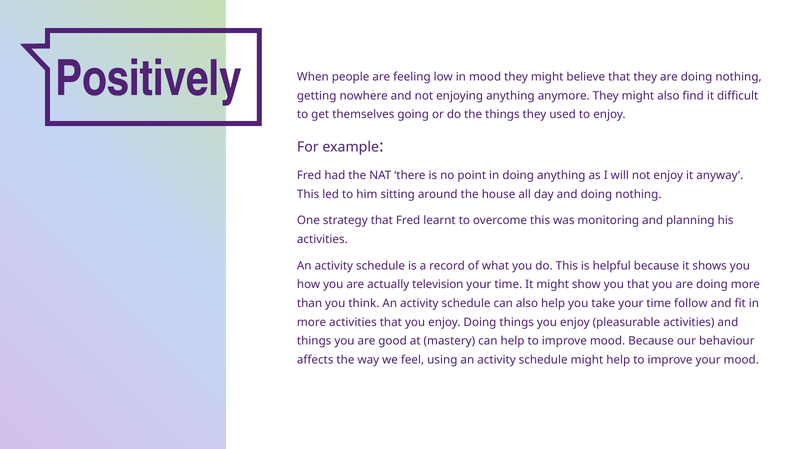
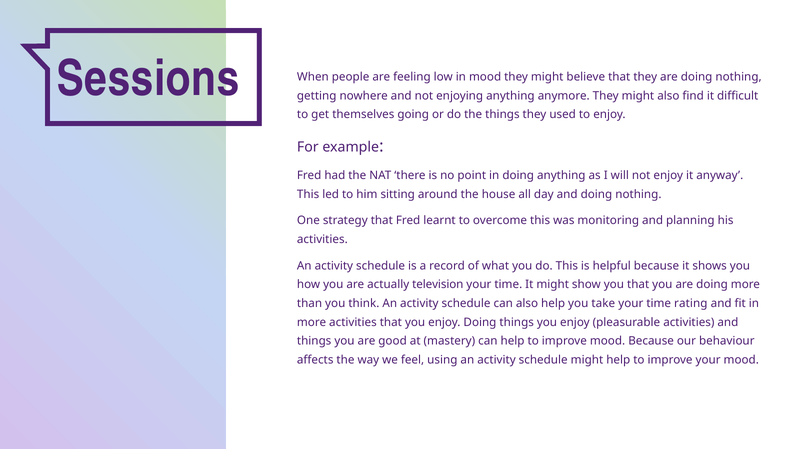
Positively: Positively -> Sessions (148, 79)
follow: follow -> rating (691, 303)
